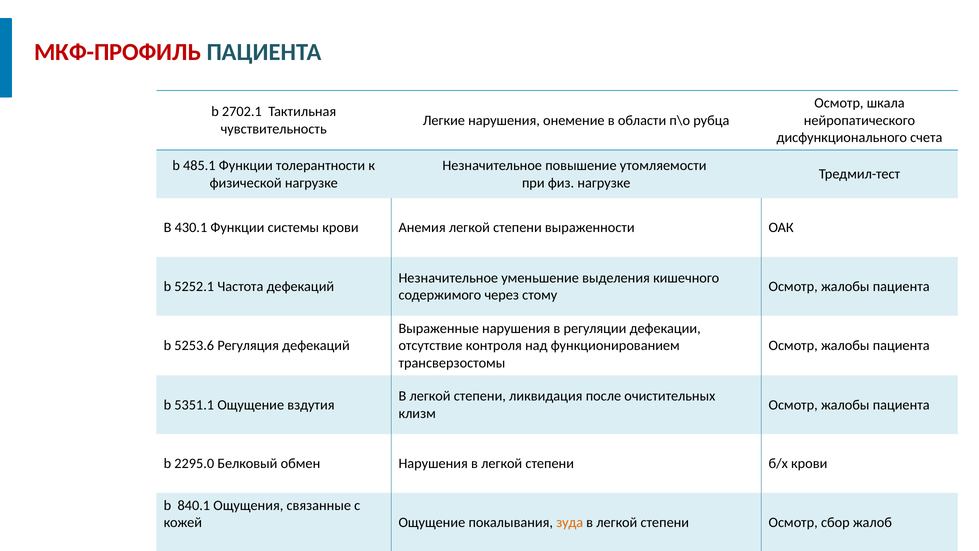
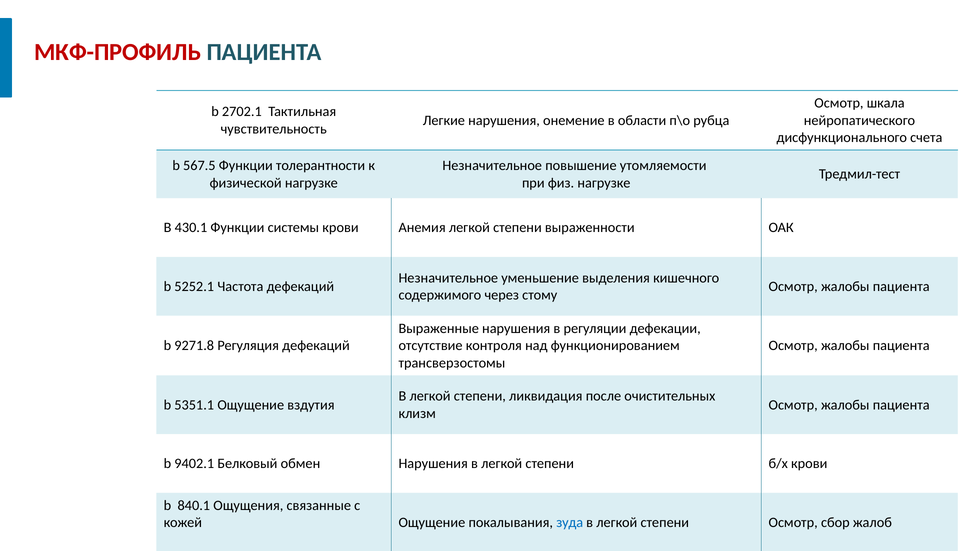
485.1: 485.1 -> 567.5 (199, 165)
5253.6: 5253.6 -> 9271.8 (194, 345)
2295.0: 2295.0 -> 9402.1 (194, 463)
зуда colour: orange -> blue (570, 522)
